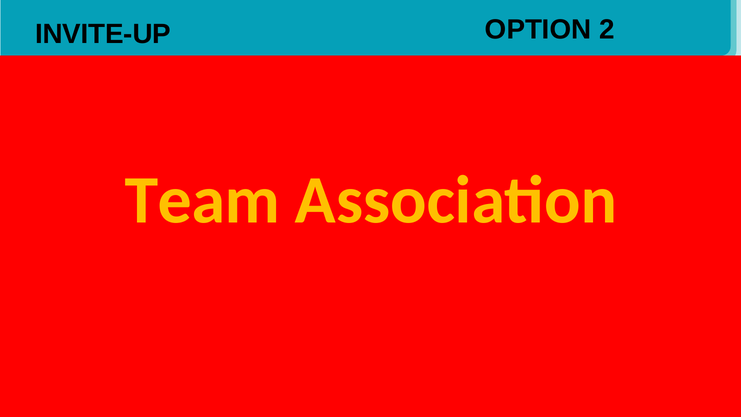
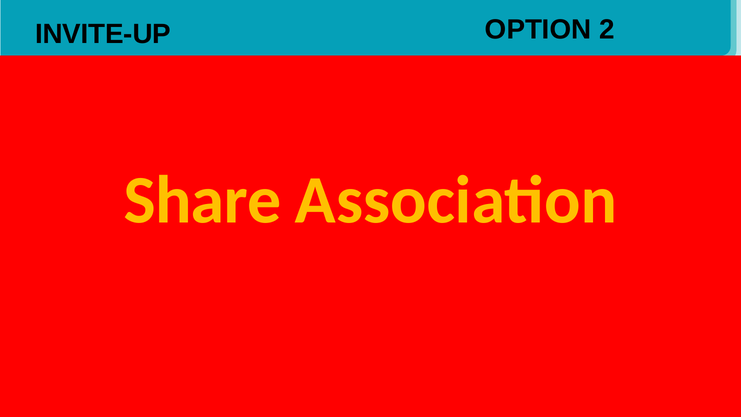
Team: Team -> Share (202, 200)
